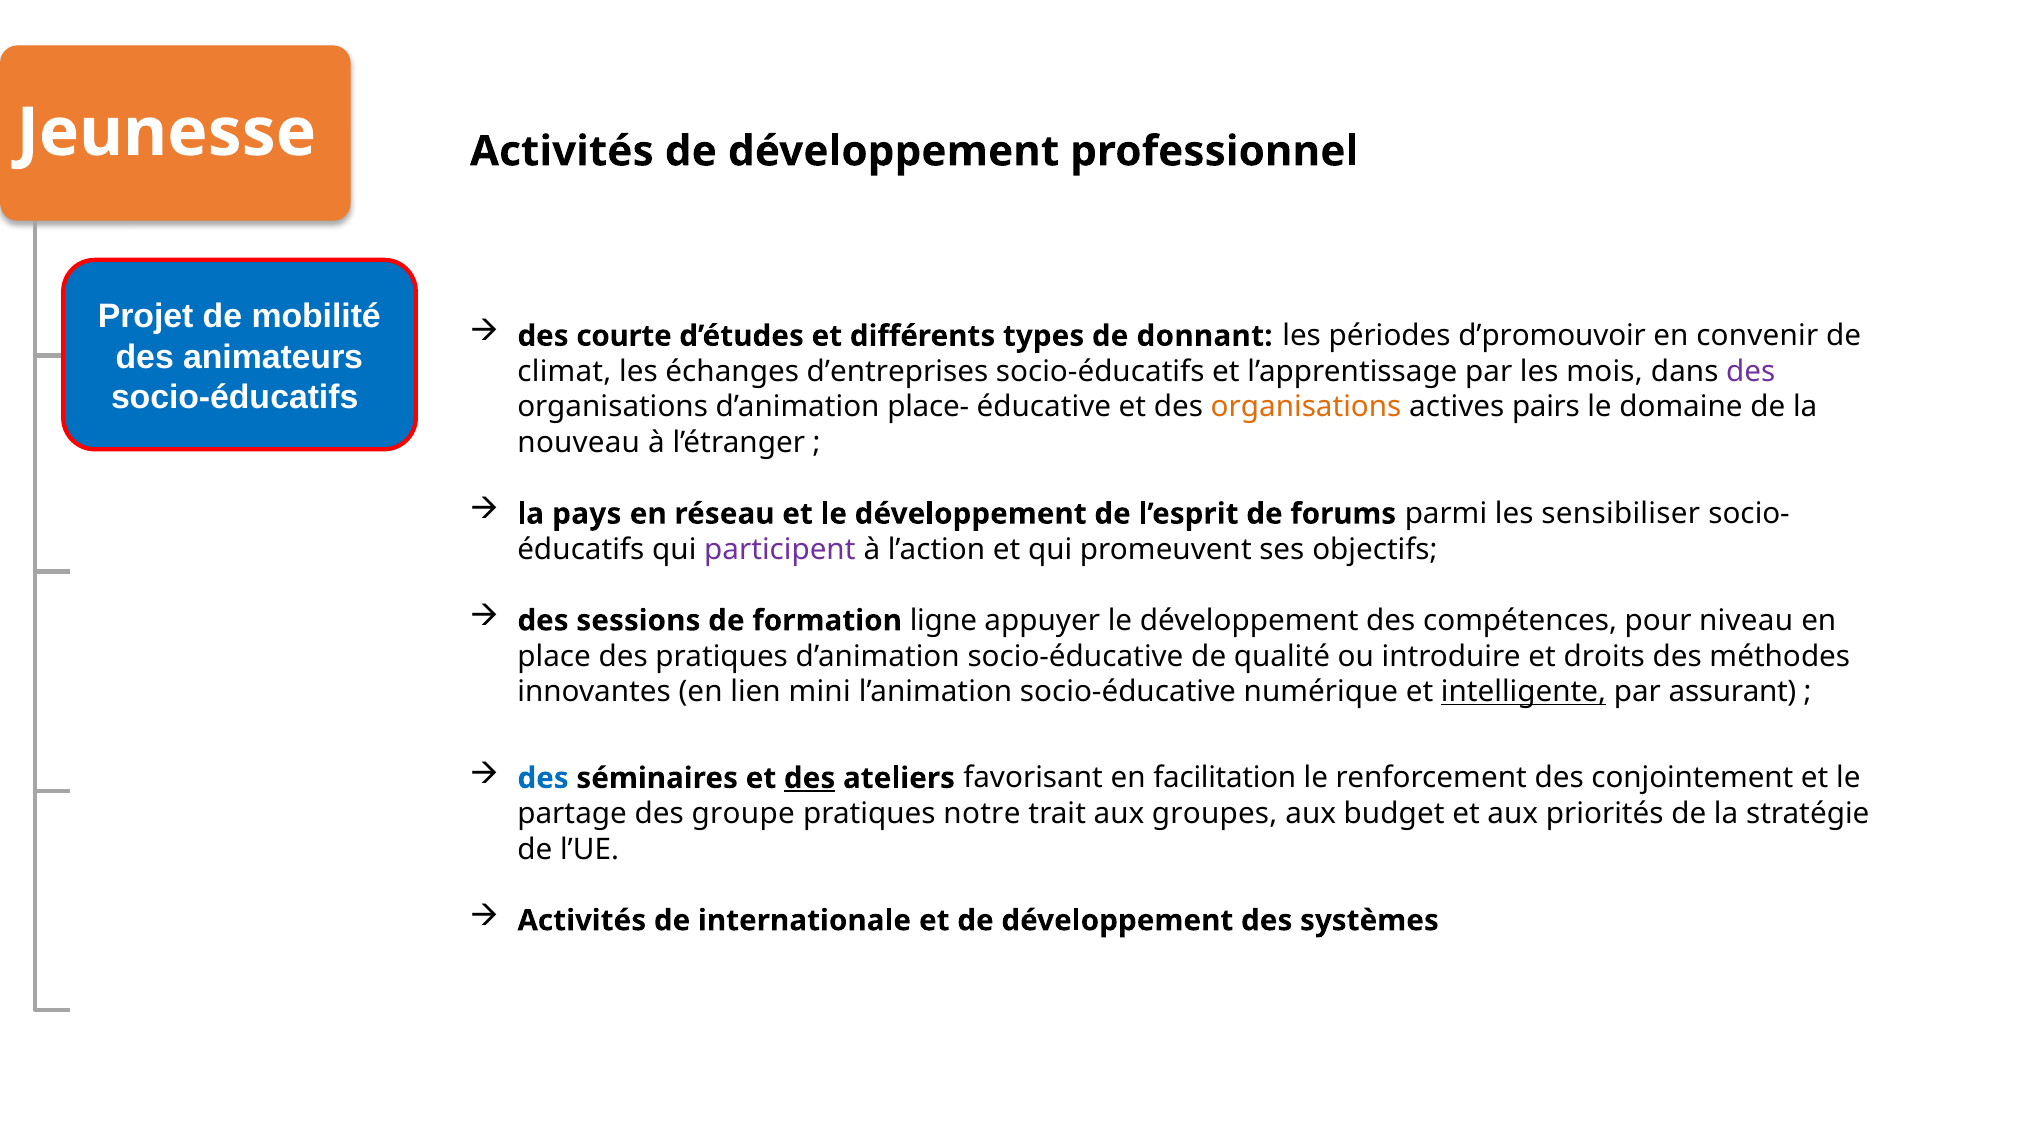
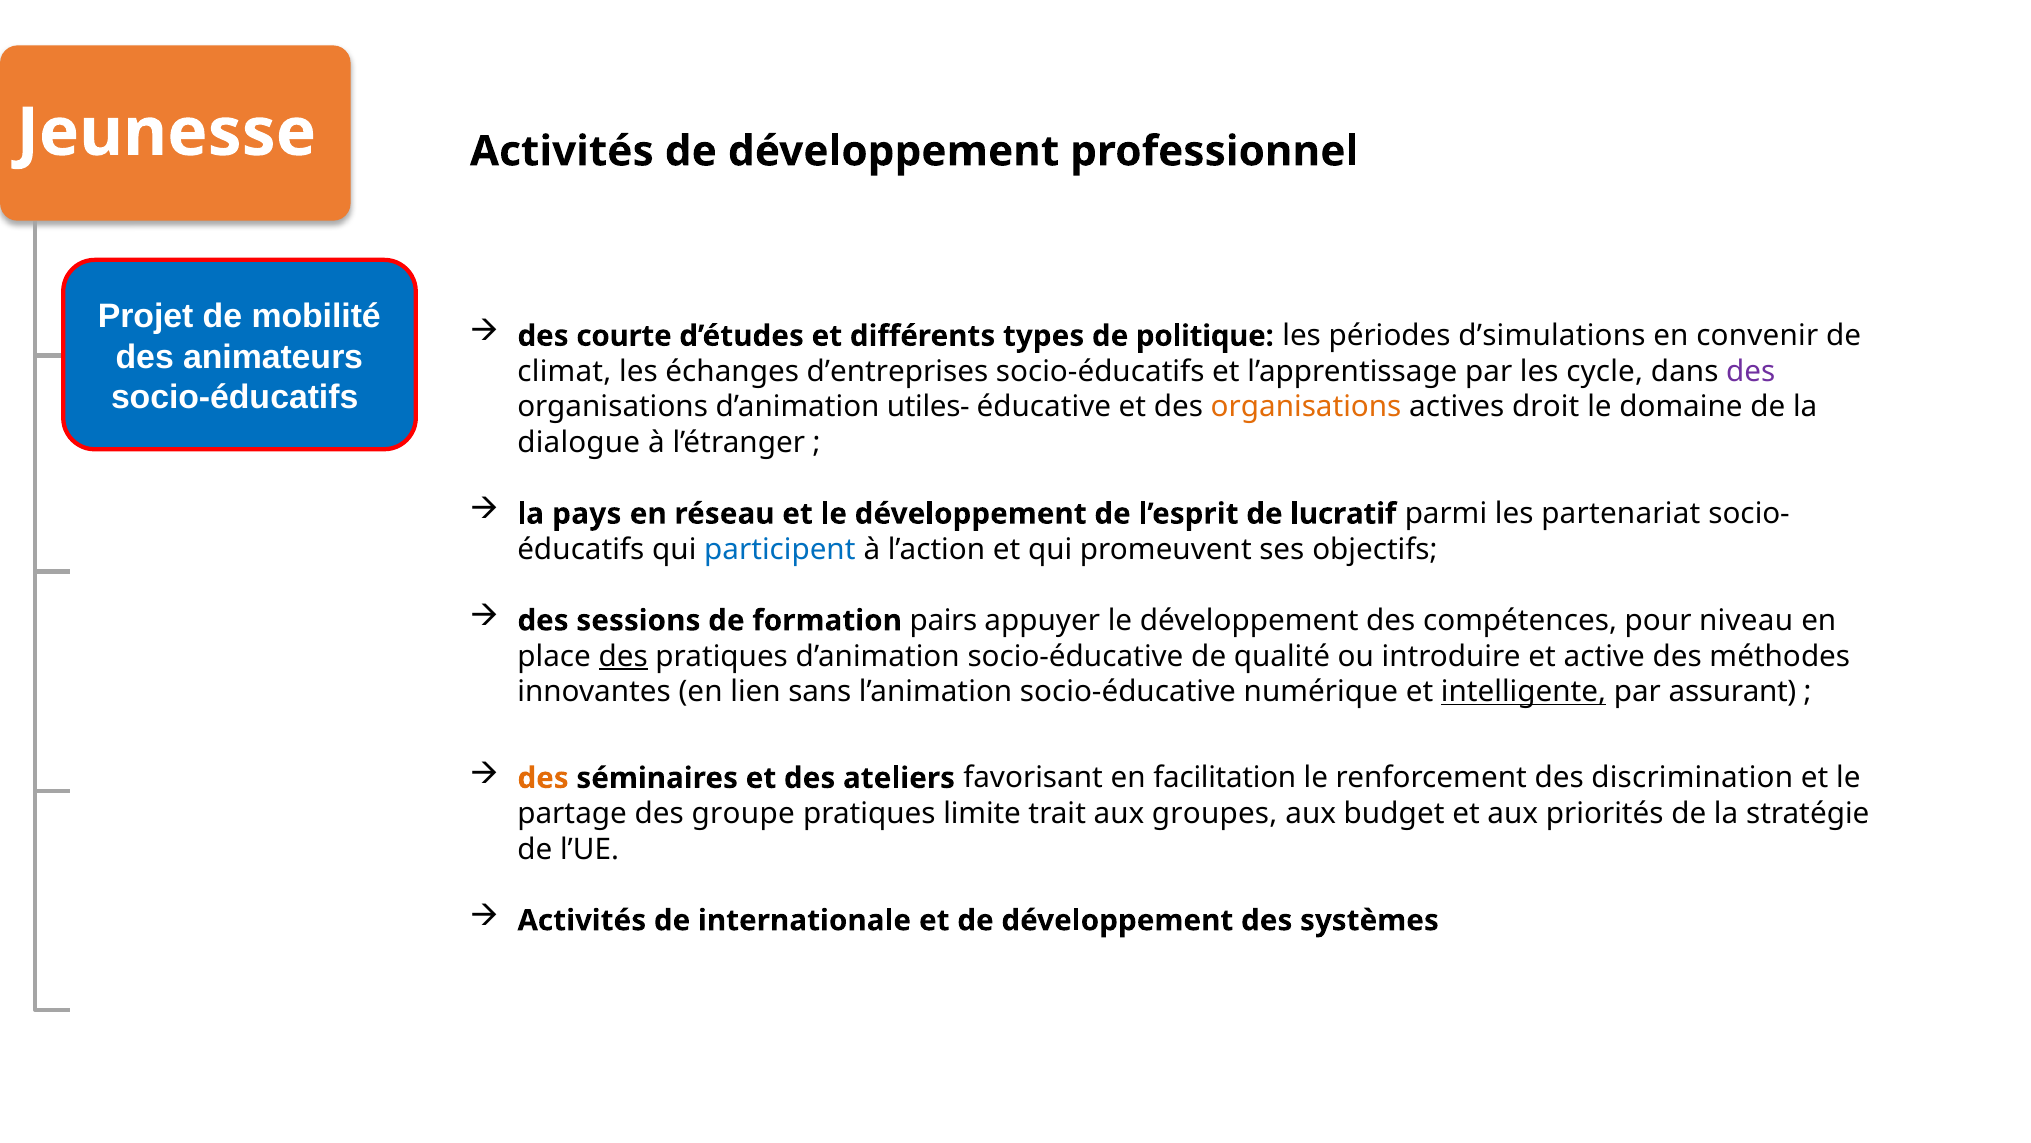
donnant: donnant -> politique (1205, 336)
d’promouvoir: d’promouvoir -> d’simulations (1552, 336)
mois: mois -> cycle (1605, 371)
place-: place- -> utiles- (928, 407)
pairs: pairs -> droit (1546, 407)
nouveau: nouveau -> dialogue (579, 443)
forums: forums -> lucratif (1343, 514)
sensibiliser: sensibiliser -> partenariat (1621, 514)
participent colour: purple -> blue (780, 549)
ligne: ligne -> pairs (944, 620)
des underline: none -> present (623, 656)
droits: droits -> active (1604, 656)
mini: mini -> sans (820, 691)
des colour: blue -> orange (543, 778)
des underline: present -> none (810, 778)
conjointement: conjointement -> discrimination (1692, 778)
notre: notre -> limite (982, 813)
